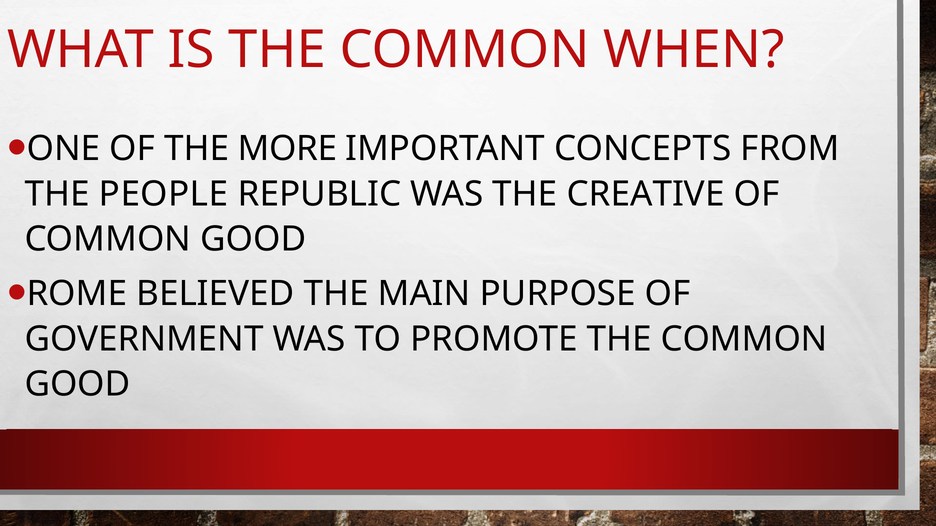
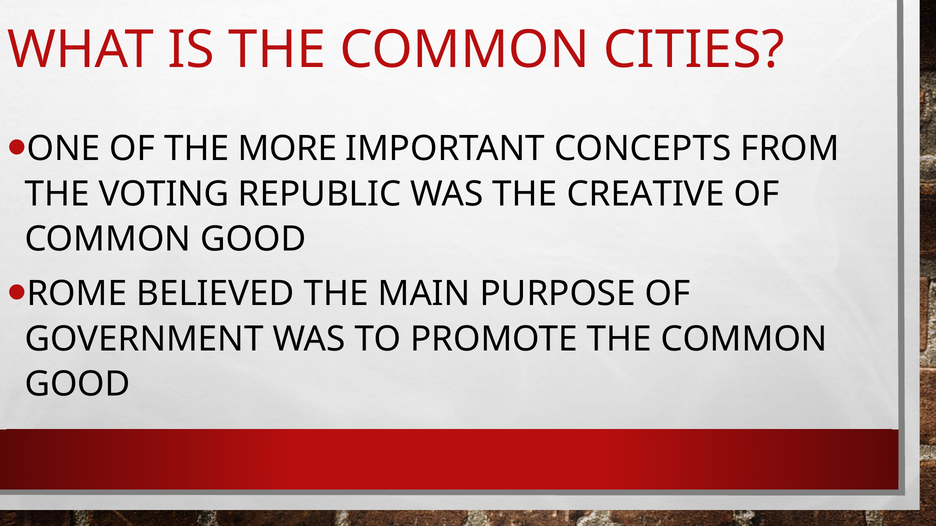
WHEN: WHEN -> CITIES (694, 50)
PEOPLE: PEOPLE -> VOTING (164, 194)
